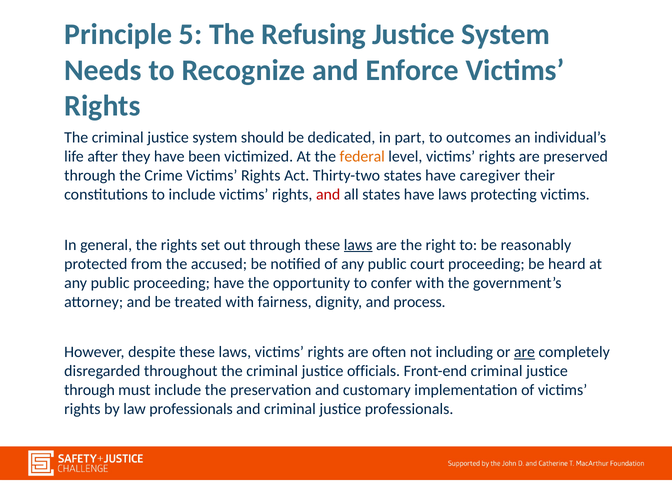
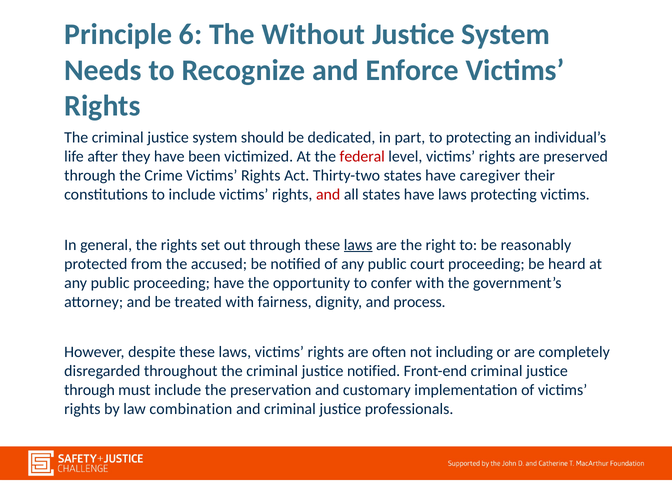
5: 5 -> 6 (191, 34)
Refusing: Refusing -> Without (313, 34)
to outcomes: outcomes -> protecting (479, 138)
federal colour: orange -> red (362, 157)
are underline: present -> none (524, 352)
justice officials: officials -> notified (374, 371)
law professionals: professionals -> combination (191, 409)
